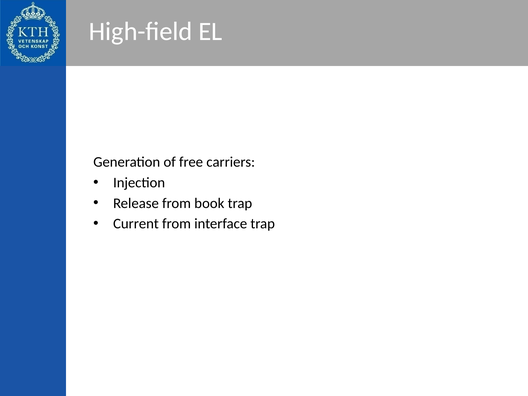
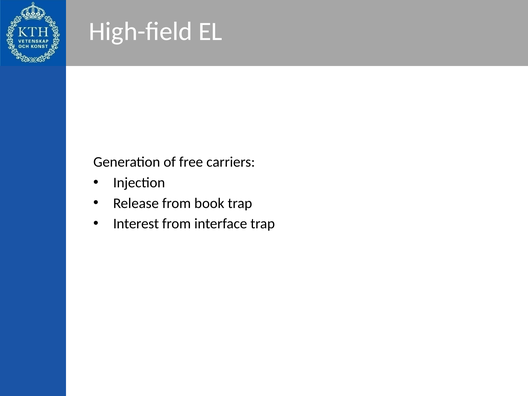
Current: Current -> Interest (136, 224)
